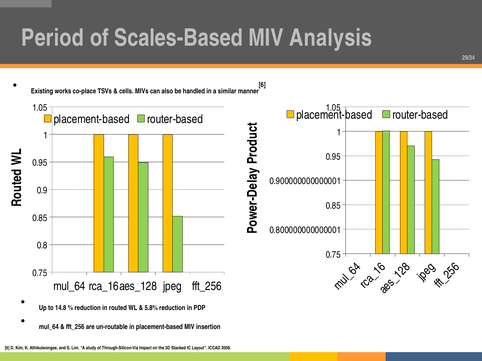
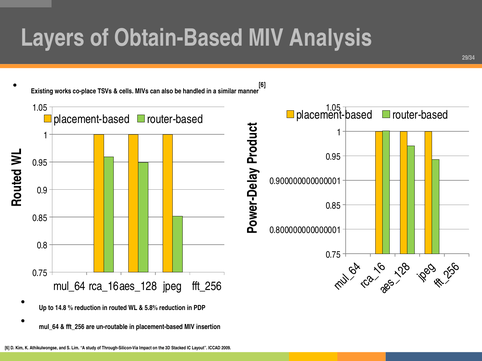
Period: Period -> Layers (53, 38)
Scales-Based: Scales-Based -> Obtain-Based (179, 38)
